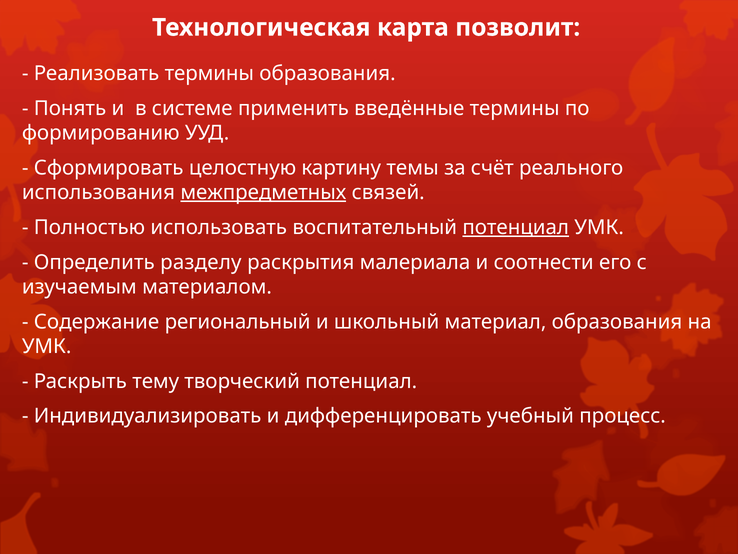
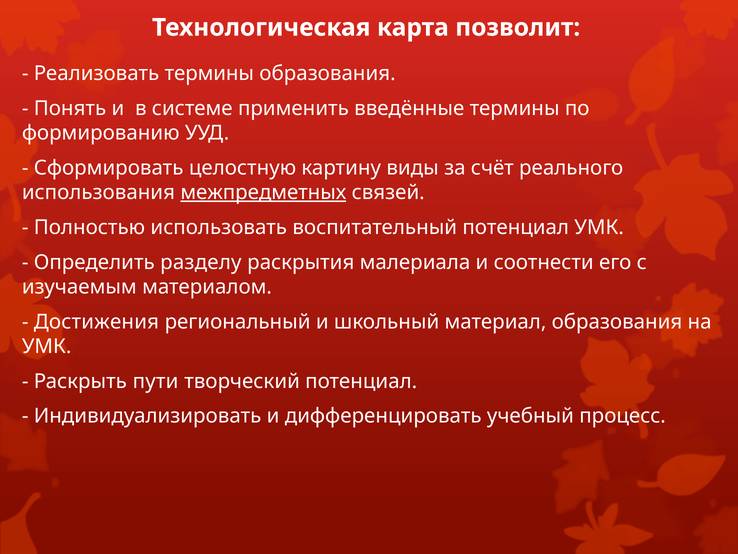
темы: темы -> виды (413, 168)
потенциал underline: present -> none (516, 227)
Содержание: Содержание -> Достижения (96, 321)
тему: тему -> пути (156, 381)
